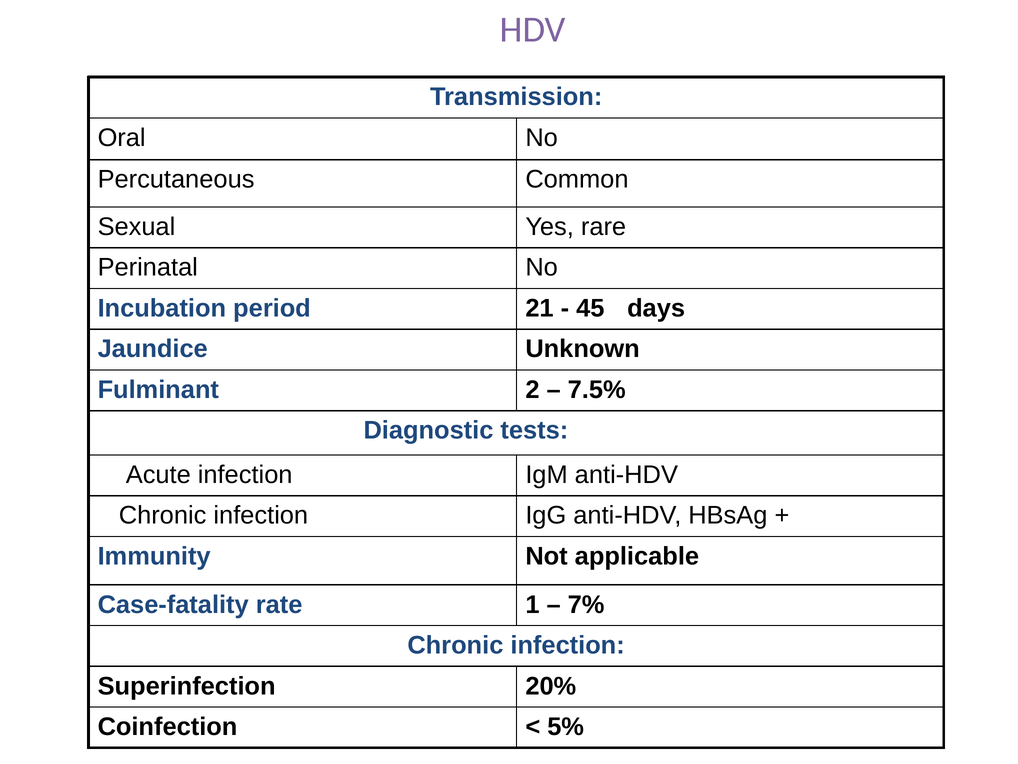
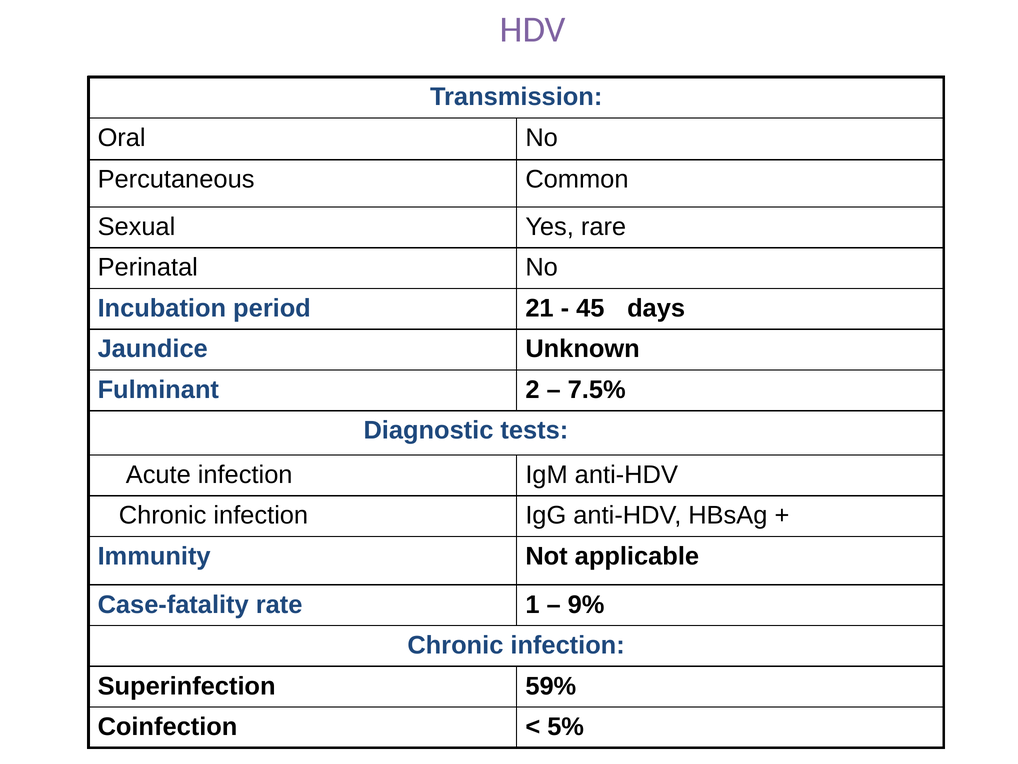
7%: 7% -> 9% (586, 604)
20%: 20% -> 59% (551, 686)
